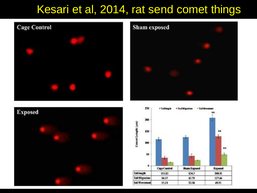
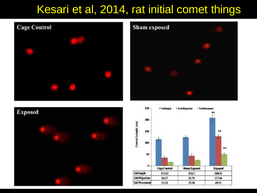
send: send -> initial (161, 10)
